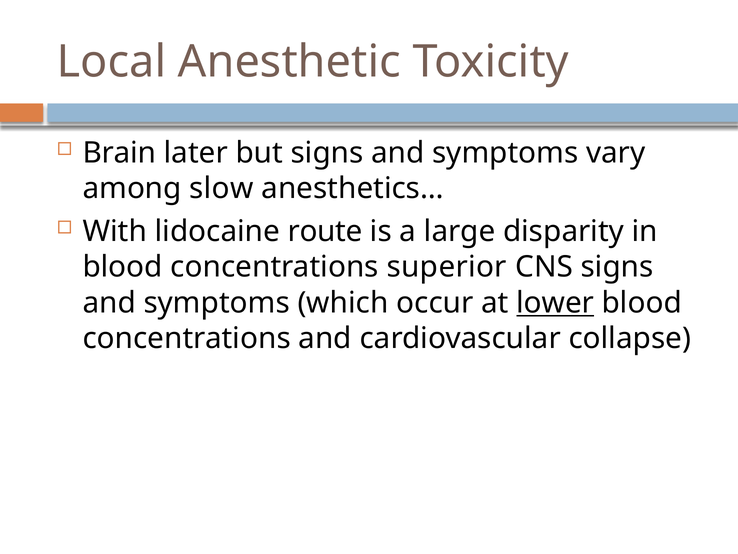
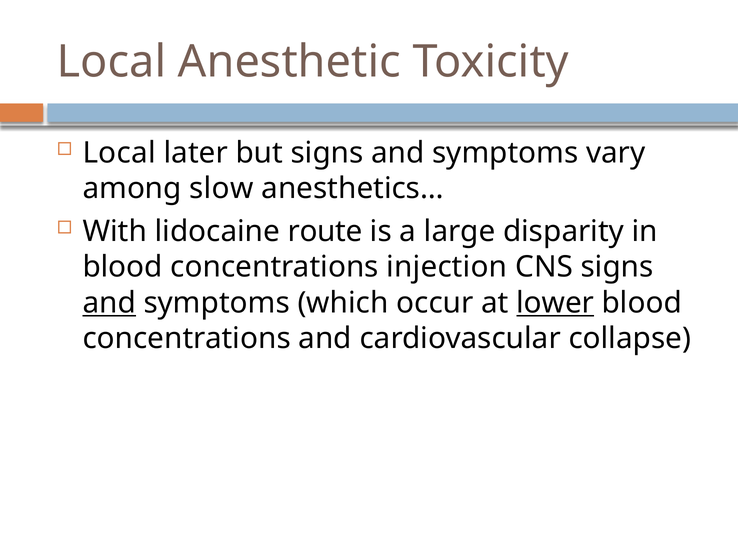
Brain: Brain -> Local (119, 153)
superior: superior -> injection (447, 267)
and underline: none -> present (109, 303)
